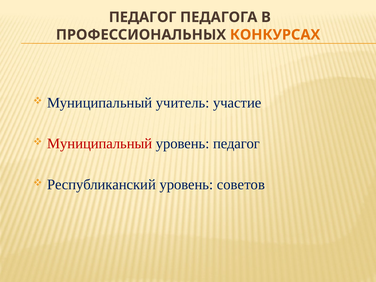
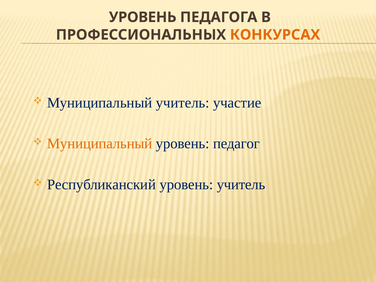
ПЕДАГОГ: ПЕДАГОГ -> УРОВЕНЬ (143, 17)
Муниципальный colour: red -> orange (100, 144)
уровень советов: советов -> учитель (241, 185)
